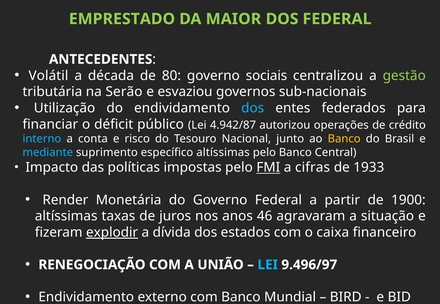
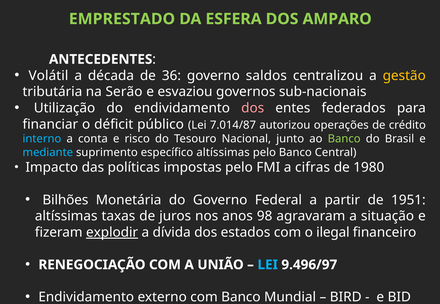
MAIOR: MAIOR -> ESFERA (234, 19)
DOS FEDERAL: FEDERAL -> AMPARO (337, 19)
80: 80 -> 36 (171, 76)
sociais: sociais -> saldos (266, 76)
gestão colour: light green -> yellow (404, 76)
dos colour: light blue -> pink (253, 108)
4.942/87: 4.942/87 -> 7.014/87 (233, 125)
Banco colour: yellow -> light green (344, 139)
FMI underline: present -> none (268, 168)
1933: 1933 -> 1980 (369, 168)
Render: Render -> Bilhões (65, 200)
1900: 1900 -> 1951 (408, 200)
46: 46 -> 98 (265, 217)
caixa: caixa -> ilegal (333, 233)
